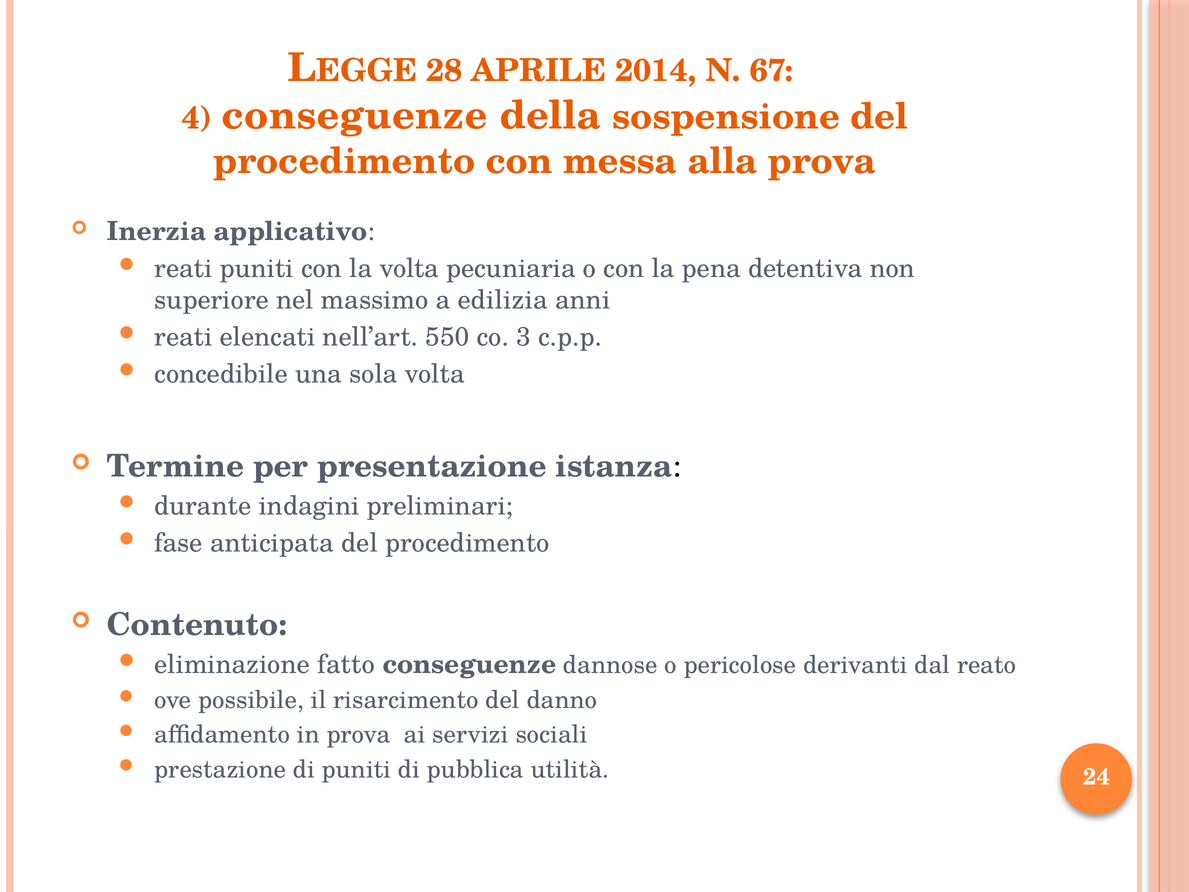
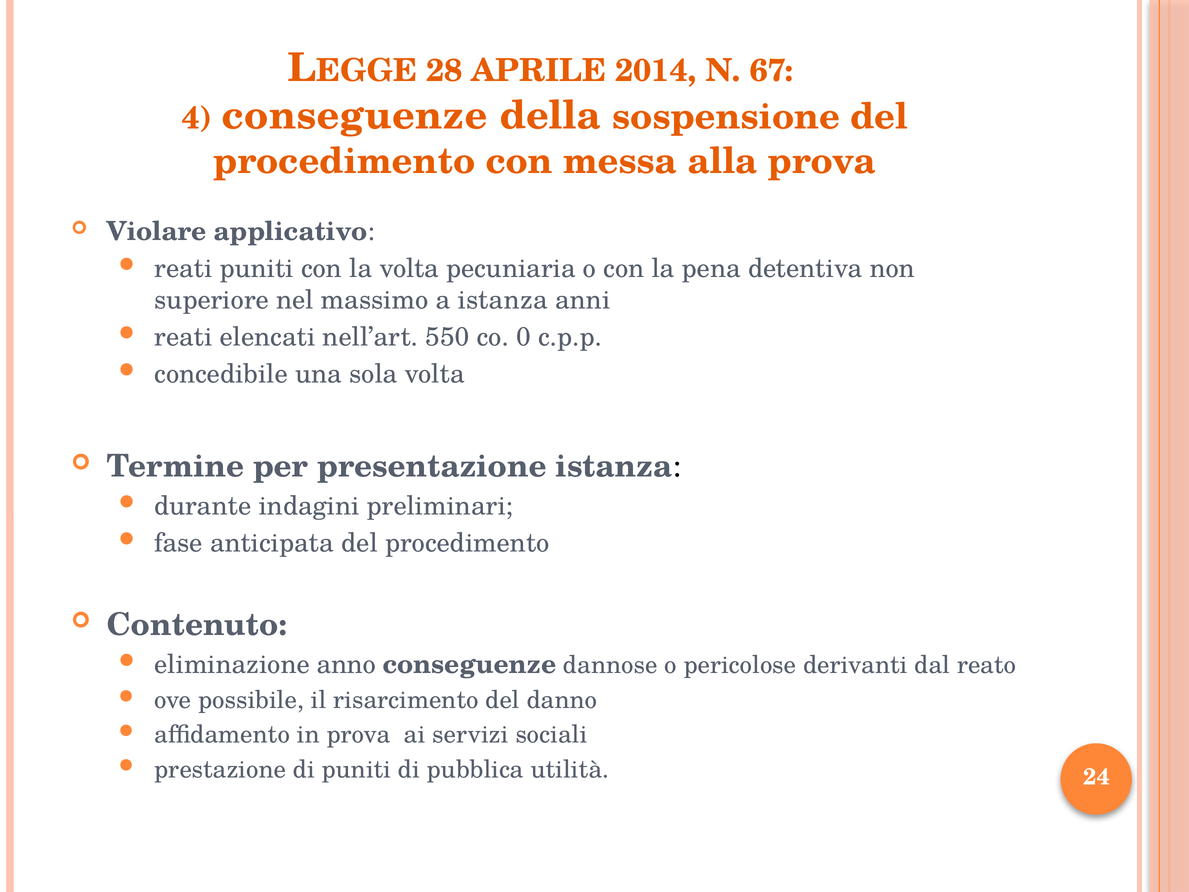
Inerzia: Inerzia -> Violare (157, 232)
a edilizia: edilizia -> istanza (503, 300)
3: 3 -> 0 (524, 337)
fatto: fatto -> anno (346, 664)
